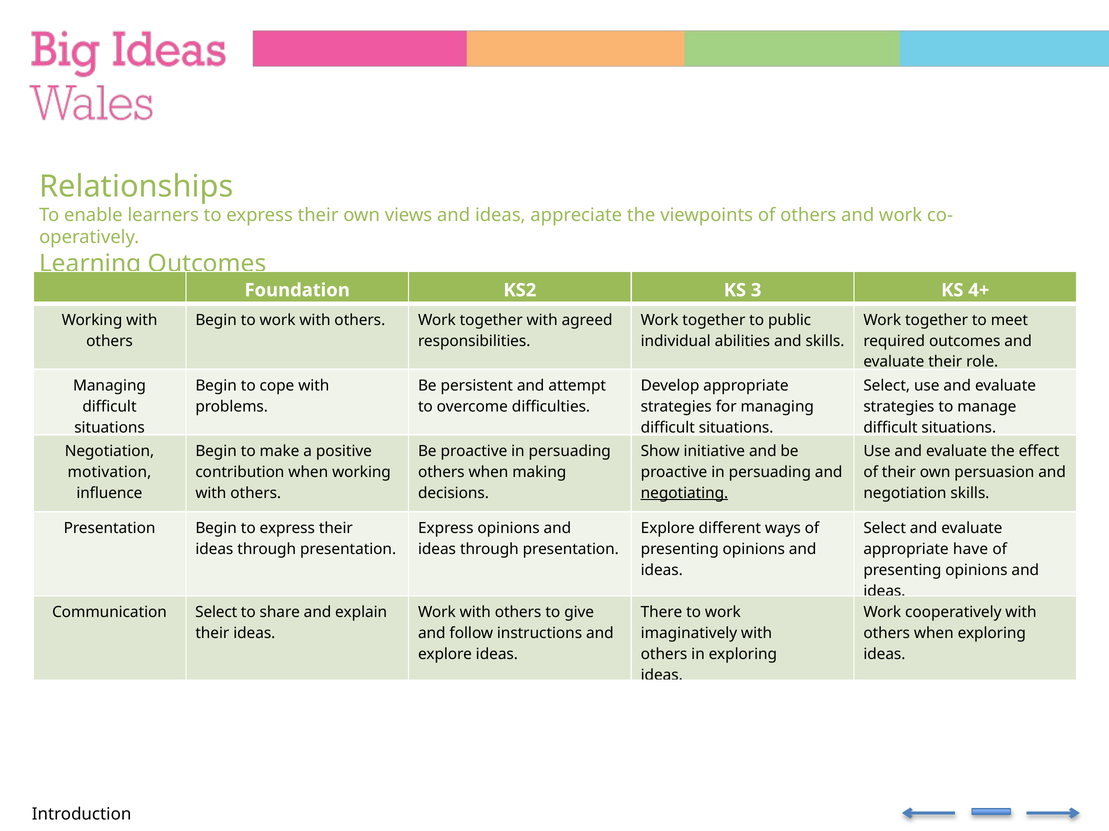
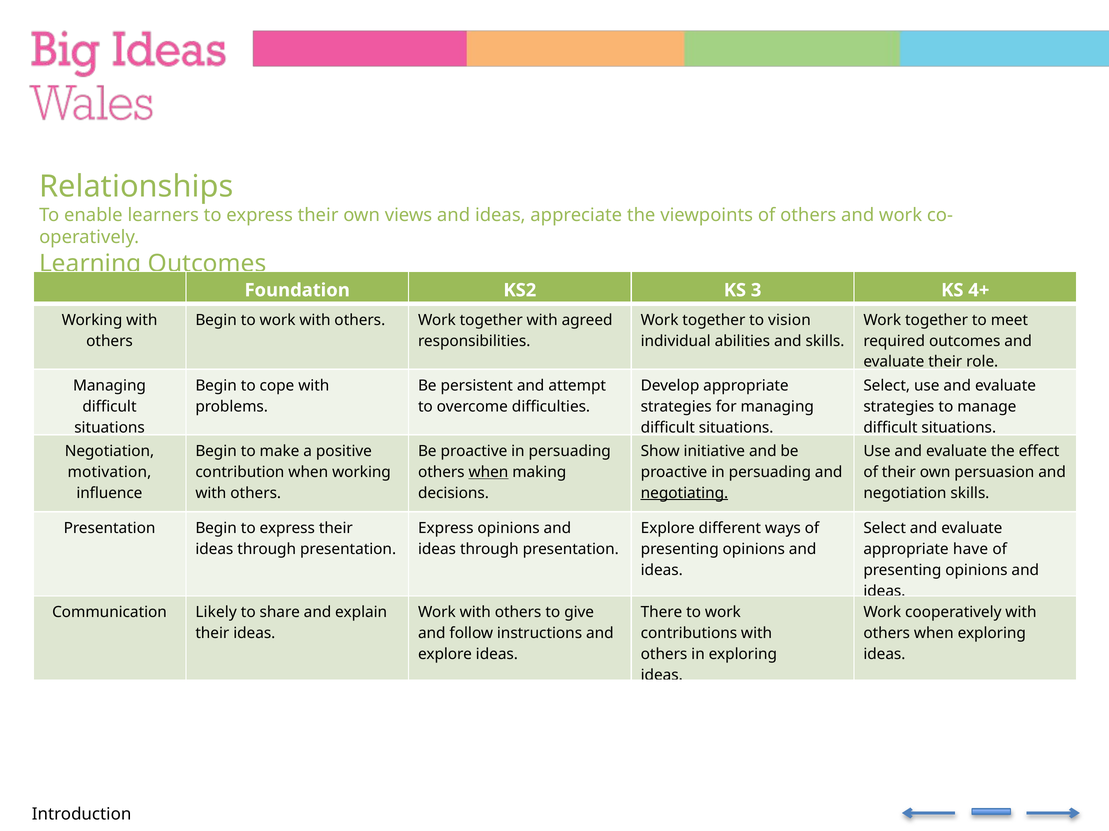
public: public -> vision (789, 320)
when underline: none -> present (488, 473)
Communication Select: Select -> Likely (216, 613)
imaginatively: imaginatively -> contributions (689, 634)
